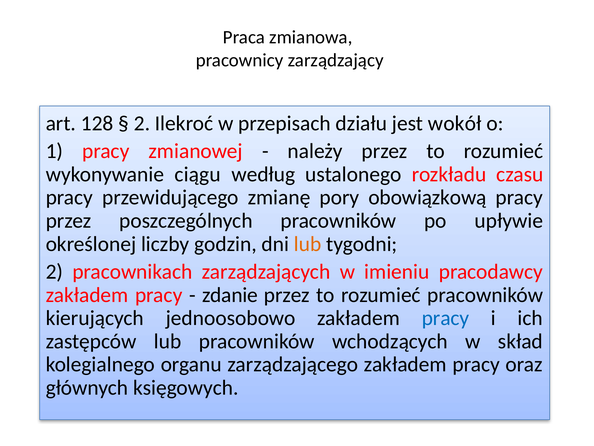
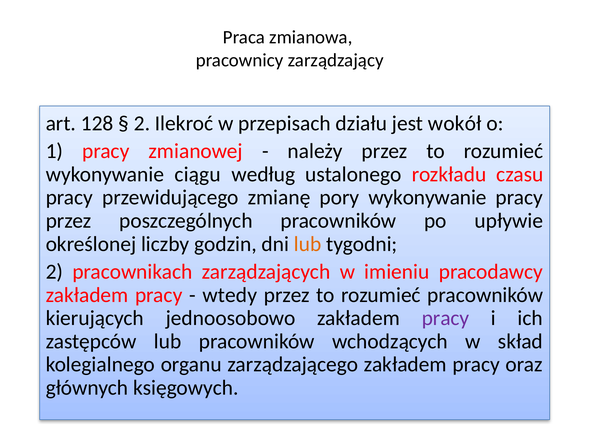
pory obowiązkową: obowiązkową -> wykonywanie (427, 197)
zdanie: zdanie -> wtedy (230, 295)
pracy colour: blue -> purple (446, 318)
